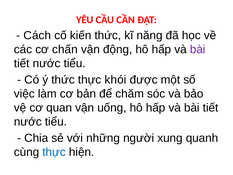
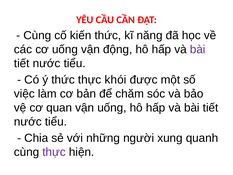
Cách: Cách -> Cùng (37, 35)
cơ chấn: chấn -> uống (65, 49)
thực colour: blue -> purple (54, 152)
